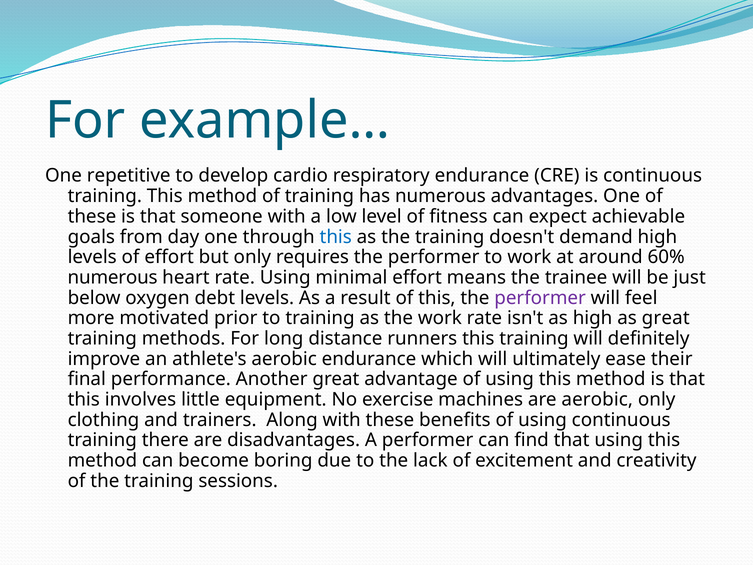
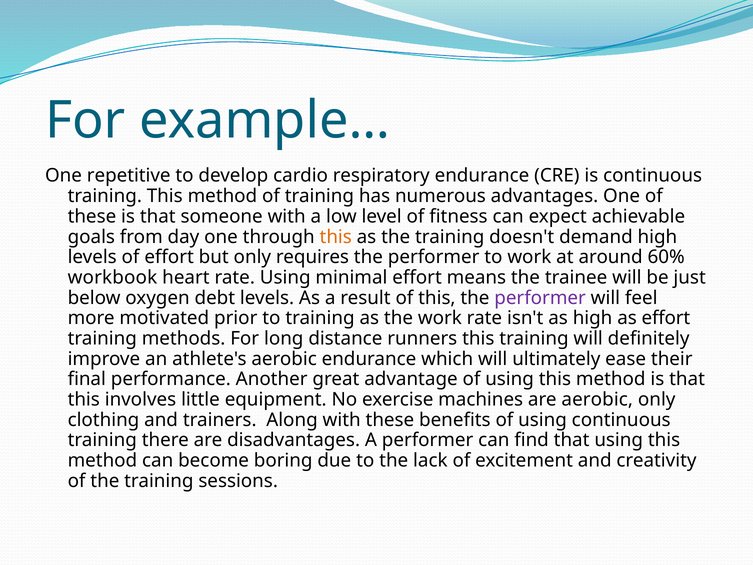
this colour: blue -> orange (336, 237)
numerous: numerous -> workbook (112, 277)
as great: great -> effort (666, 318)
